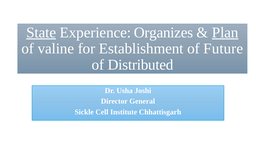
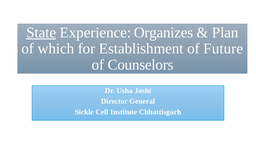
Plan underline: present -> none (225, 32)
valine: valine -> which (56, 49)
Distributed: Distributed -> Counselors (141, 65)
